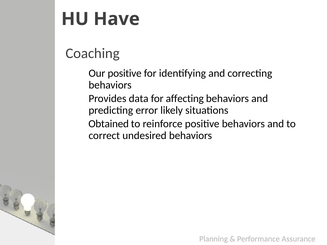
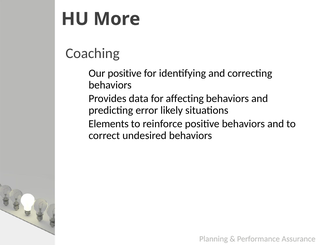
Have: Have -> More (117, 19)
Obtained: Obtained -> Elements (109, 124)
